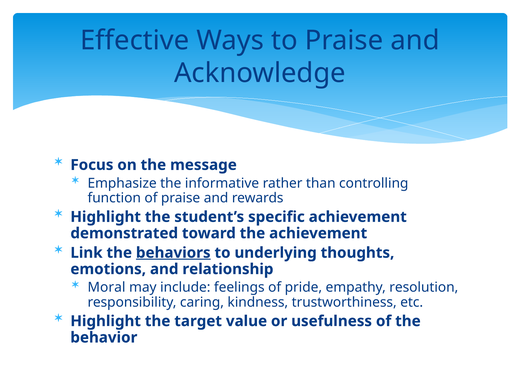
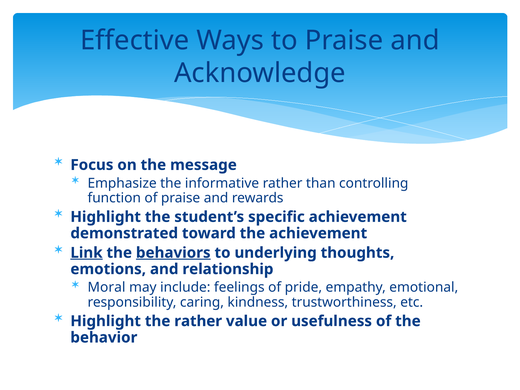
Link underline: none -> present (86, 253)
resolution: resolution -> emotional (424, 287)
the target: target -> rather (198, 321)
